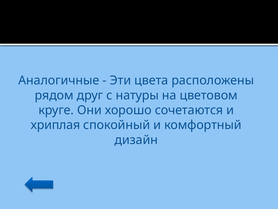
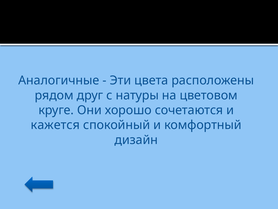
хриплая: хриплая -> кажется (55, 125)
